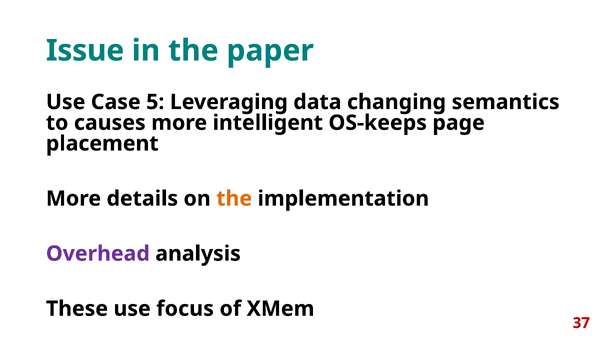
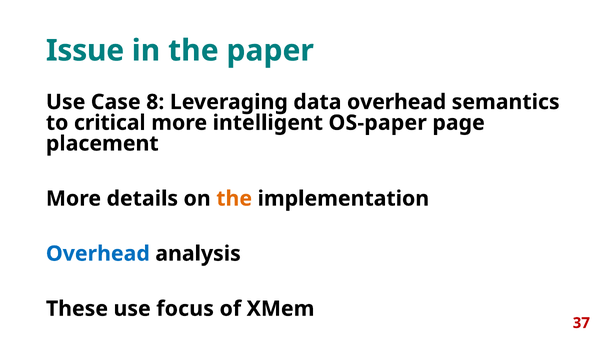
5: 5 -> 8 (155, 102)
data changing: changing -> overhead (397, 102)
causes: causes -> critical (110, 123)
OS-keeps: OS-keeps -> OS-paper (378, 123)
Overhead colour: purple -> blue (98, 253)
